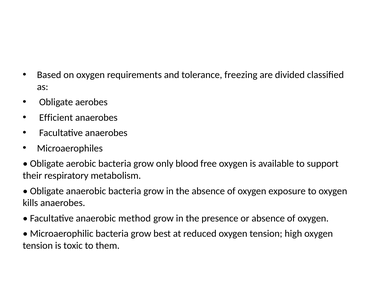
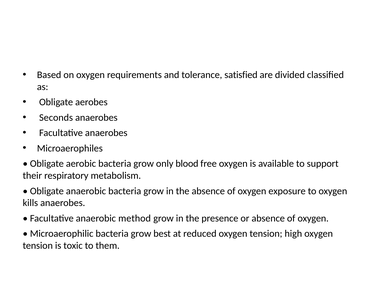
freezing: freezing -> satisfied (241, 75)
Efficient: Efficient -> Seconds (56, 118)
